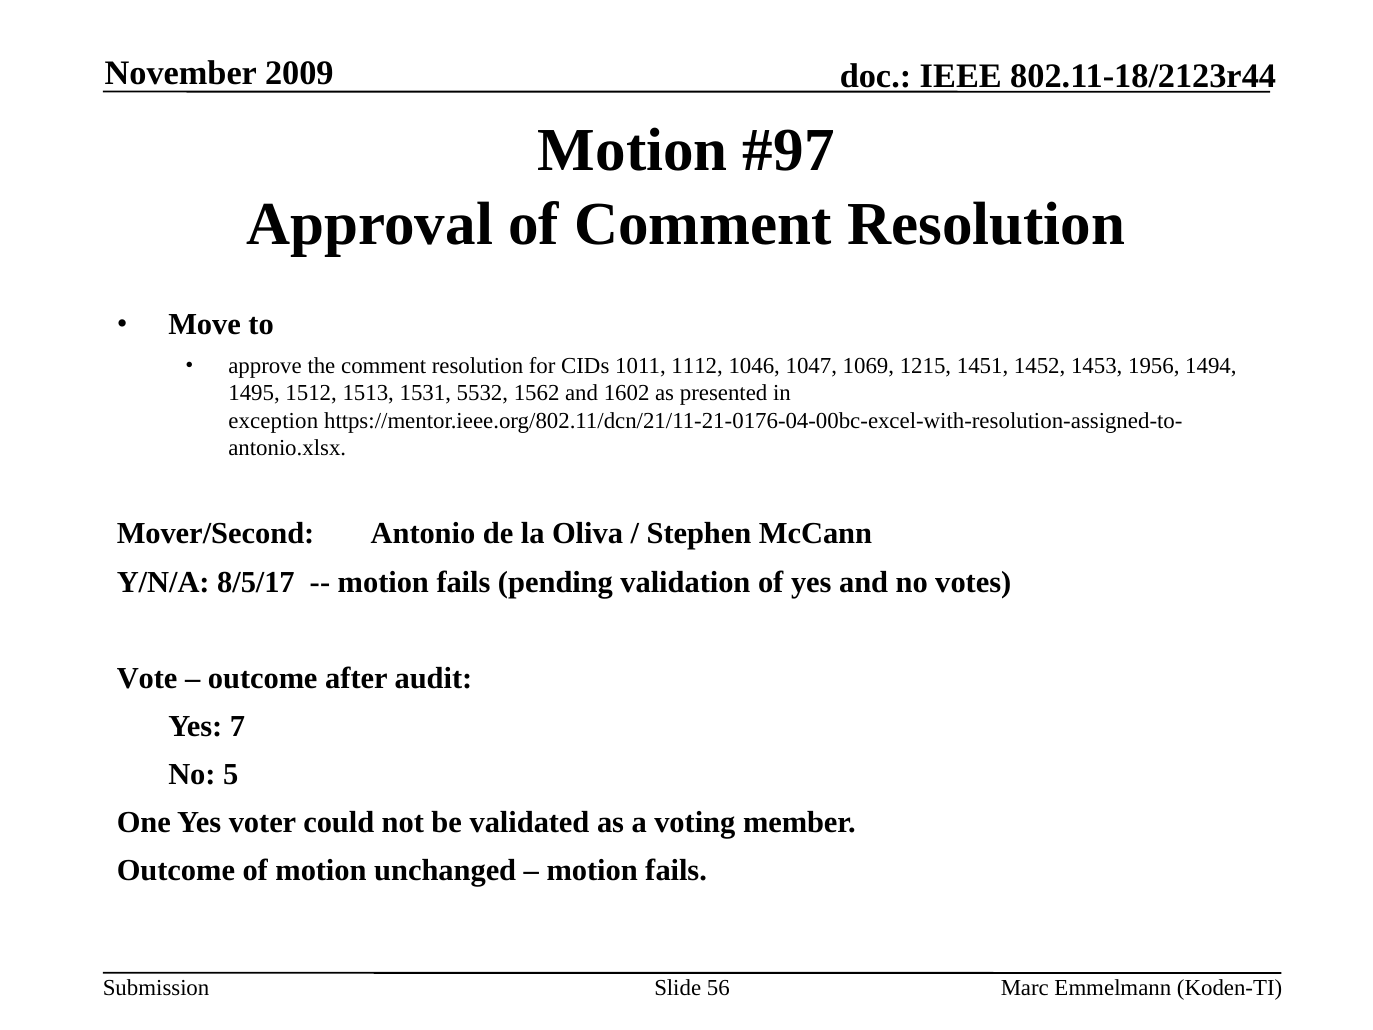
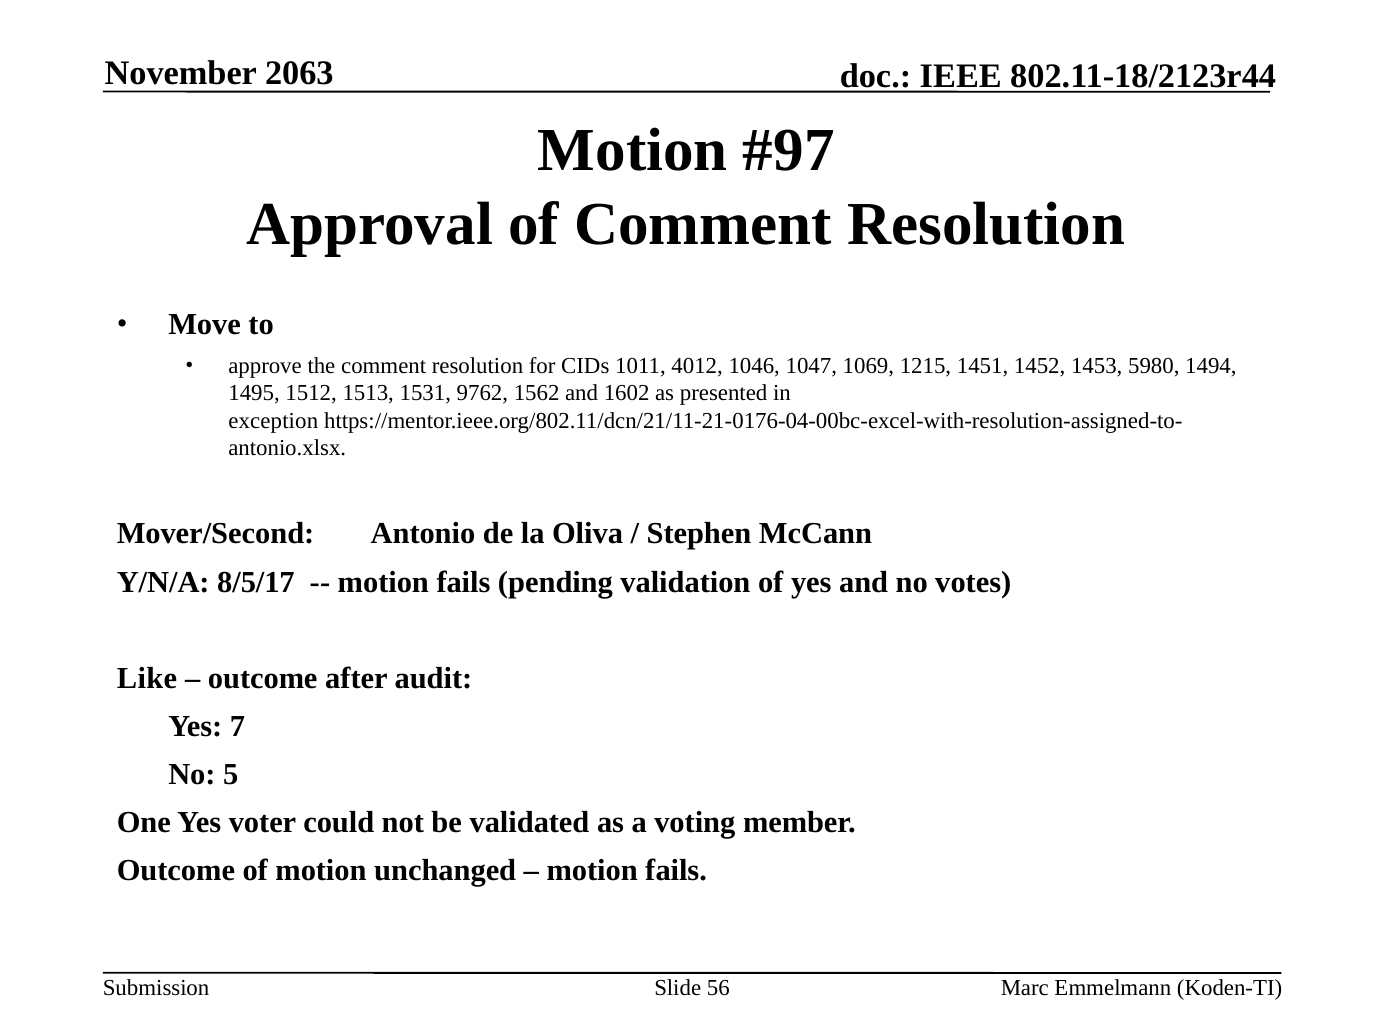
2009: 2009 -> 2063 (299, 73)
1112: 1112 -> 4012 (697, 366)
1956: 1956 -> 5980 (1154, 366)
5532: 5532 -> 9762 (482, 393)
Vote: Vote -> Like (147, 678)
